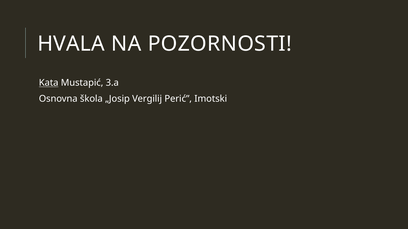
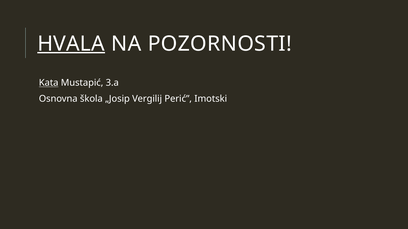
HVALA underline: none -> present (71, 44)
